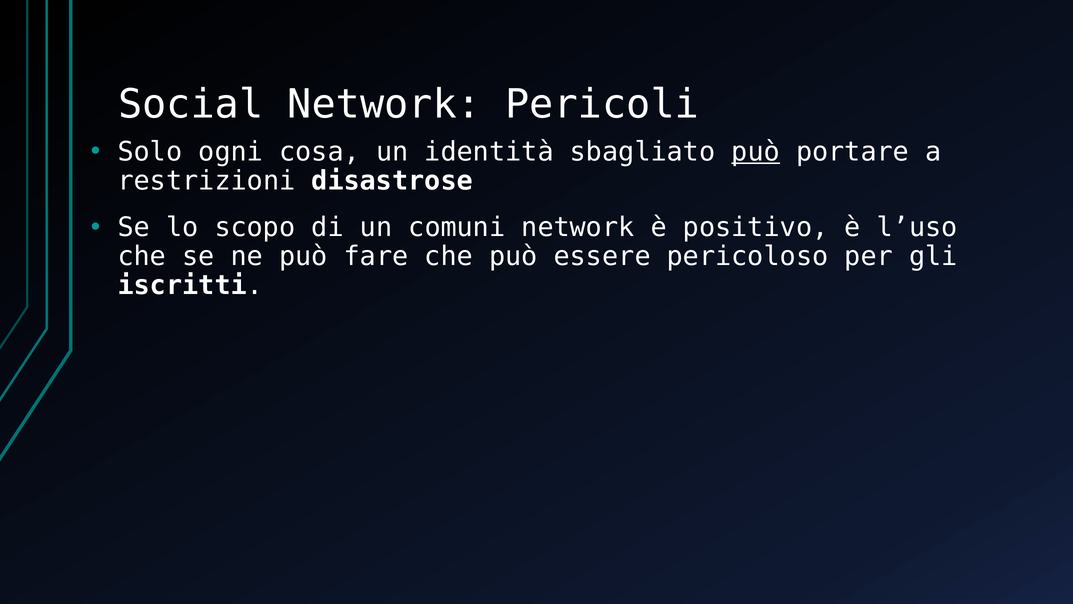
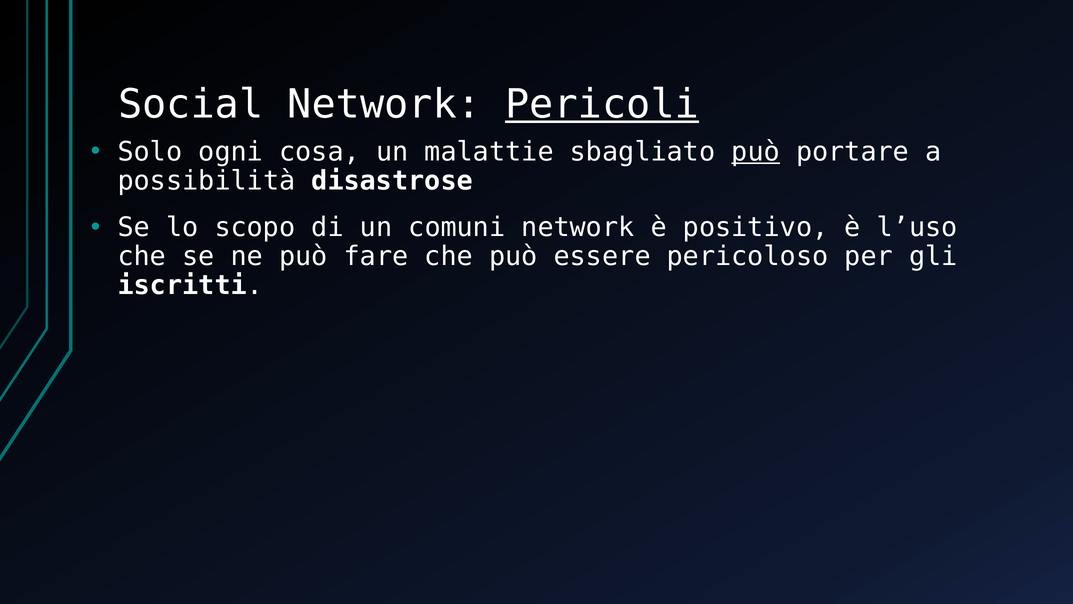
Pericoli underline: none -> present (602, 105)
identità: identità -> malattie (489, 152)
restrizioni: restrizioni -> possibilità (207, 181)
